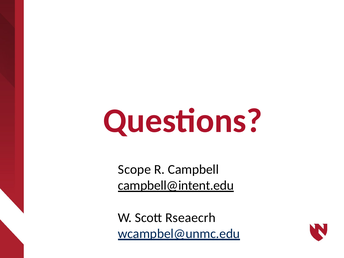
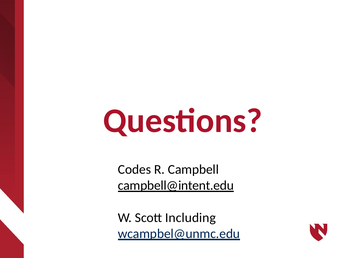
Scope: Scope -> Codes (135, 170)
Rseaecrh: Rseaecrh -> Including (191, 218)
